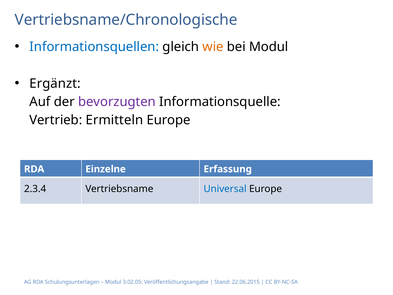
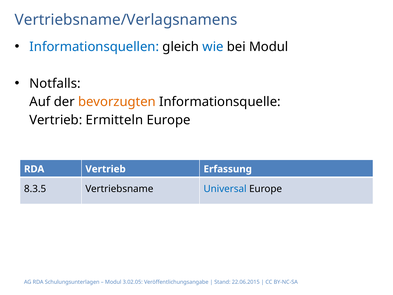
Vertriebsname/Chronologische: Vertriebsname/Chronologische -> Vertriebsname/Verlagsnamens (126, 20)
wie colour: orange -> blue (213, 47)
Ergänzt: Ergänzt -> Notfalls (55, 83)
bevorzugten colour: purple -> orange (117, 102)
RDA Einzelne: Einzelne -> Vertrieb (106, 169)
2.3.4: 2.3.4 -> 8.3.5 (35, 189)
